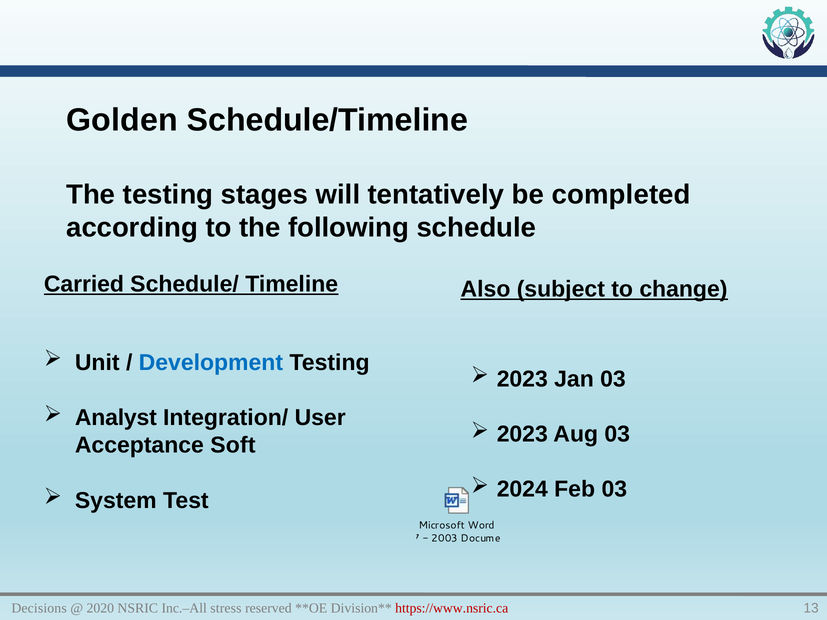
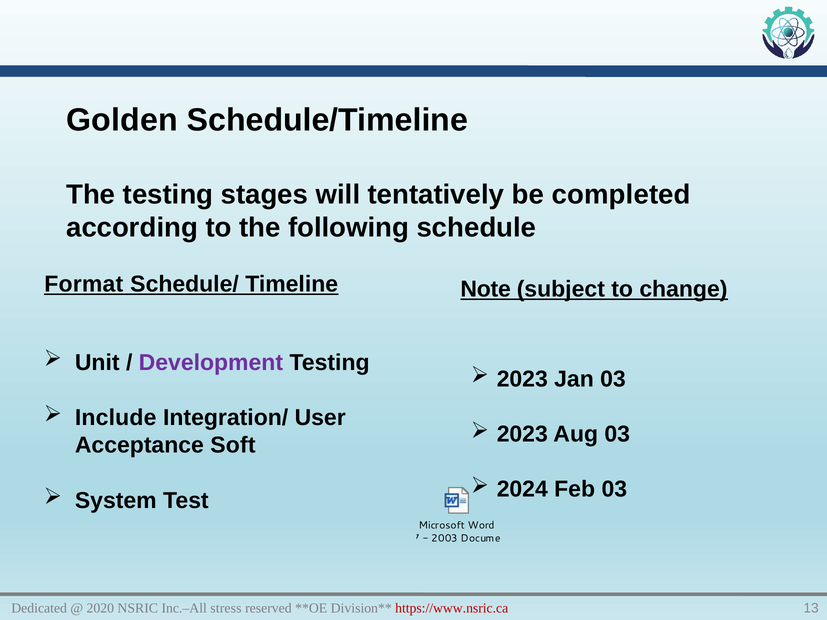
Carried: Carried -> Format (84, 284)
Also: Also -> Note (486, 289)
Development colour: blue -> purple (211, 363)
Analyst: Analyst -> Include (116, 418)
Decisions: Decisions -> Dedicated (39, 608)
